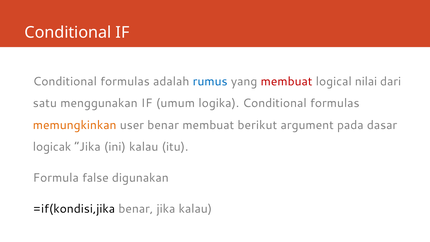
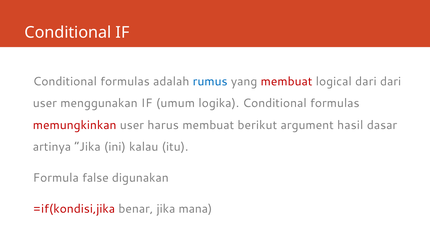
logical nilai: nilai -> dari (366, 81)
satu: satu -> user (45, 103)
memungkinkan colour: orange -> red (75, 125)
user benar: benar -> harus (163, 125)
pada: pada -> hasil (350, 125)
logicak: logicak -> artinya (52, 147)
=if(kondisi,jika colour: black -> red (74, 209)
jika kalau: kalau -> mana (195, 209)
